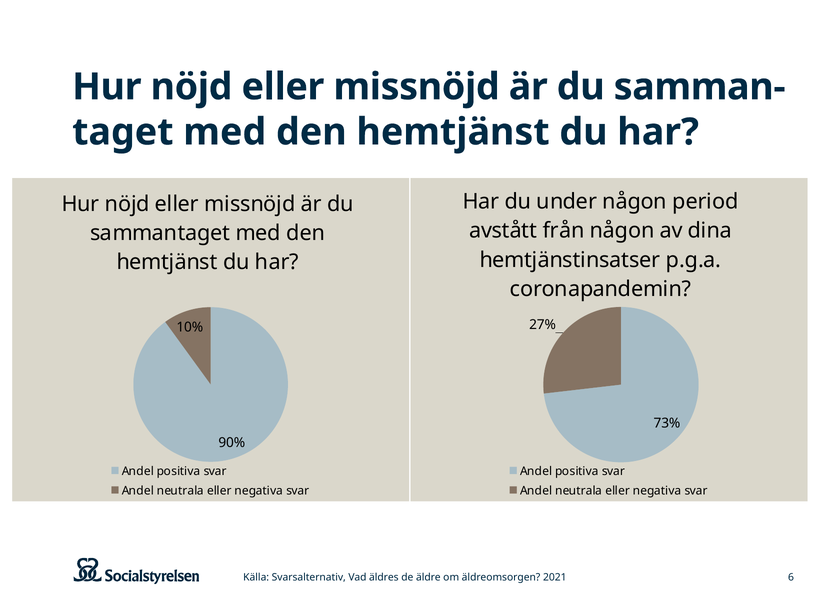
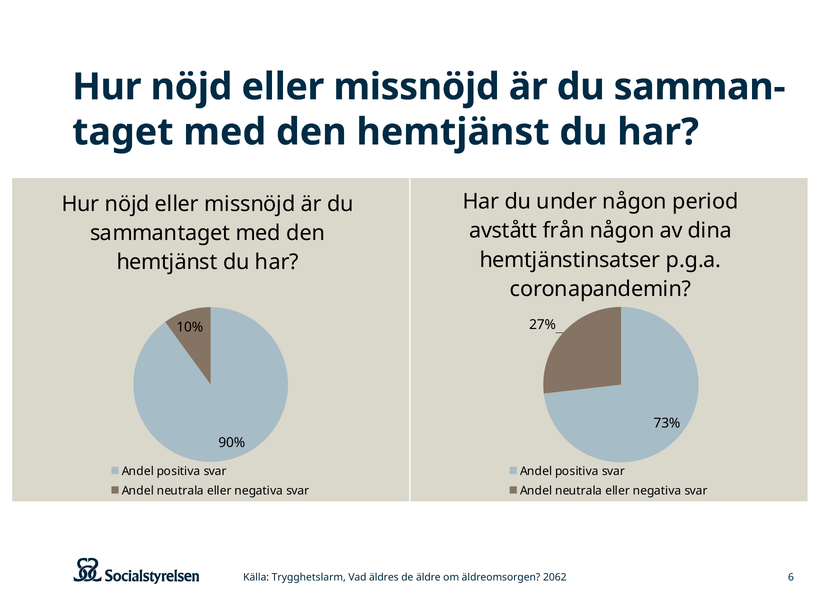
Svarsalternativ: Svarsalternativ -> Trygghetslarm (309, 577)
2021: 2021 -> 2062 (555, 577)
